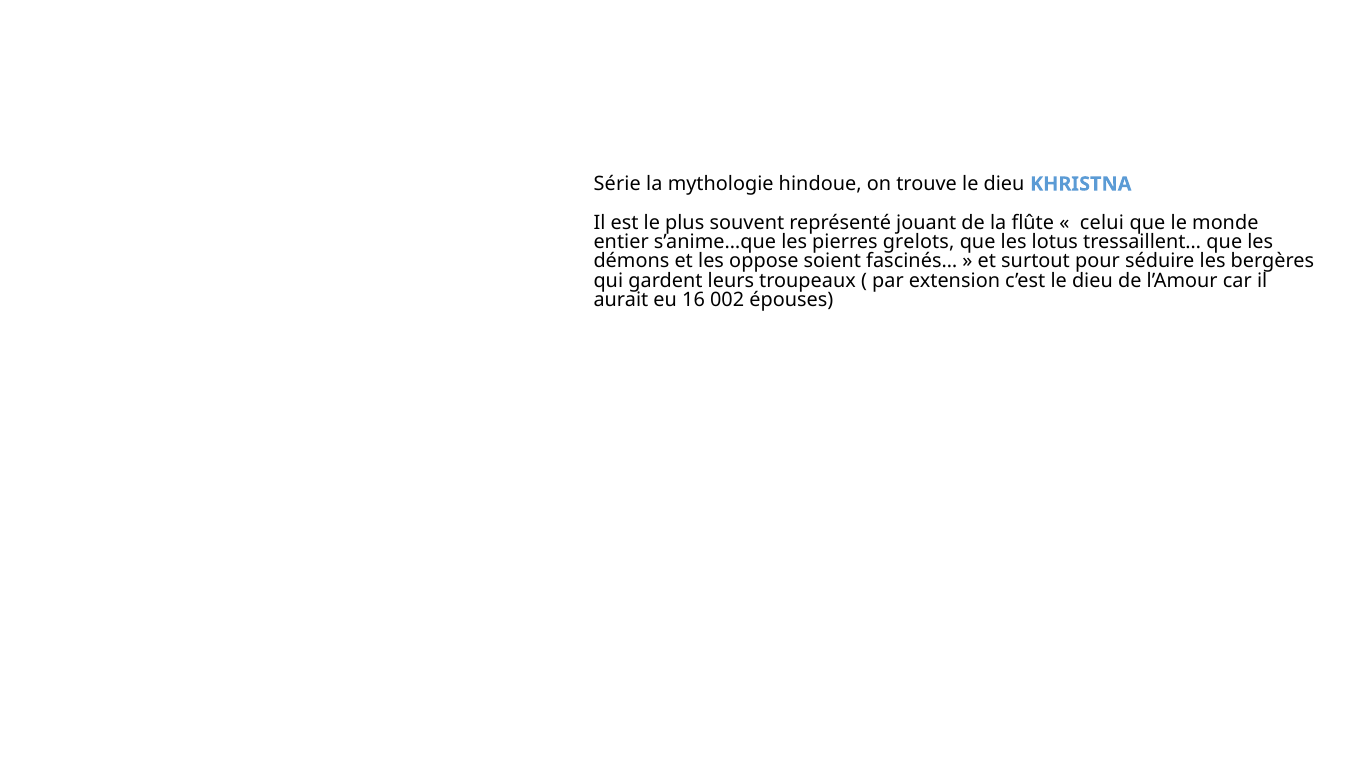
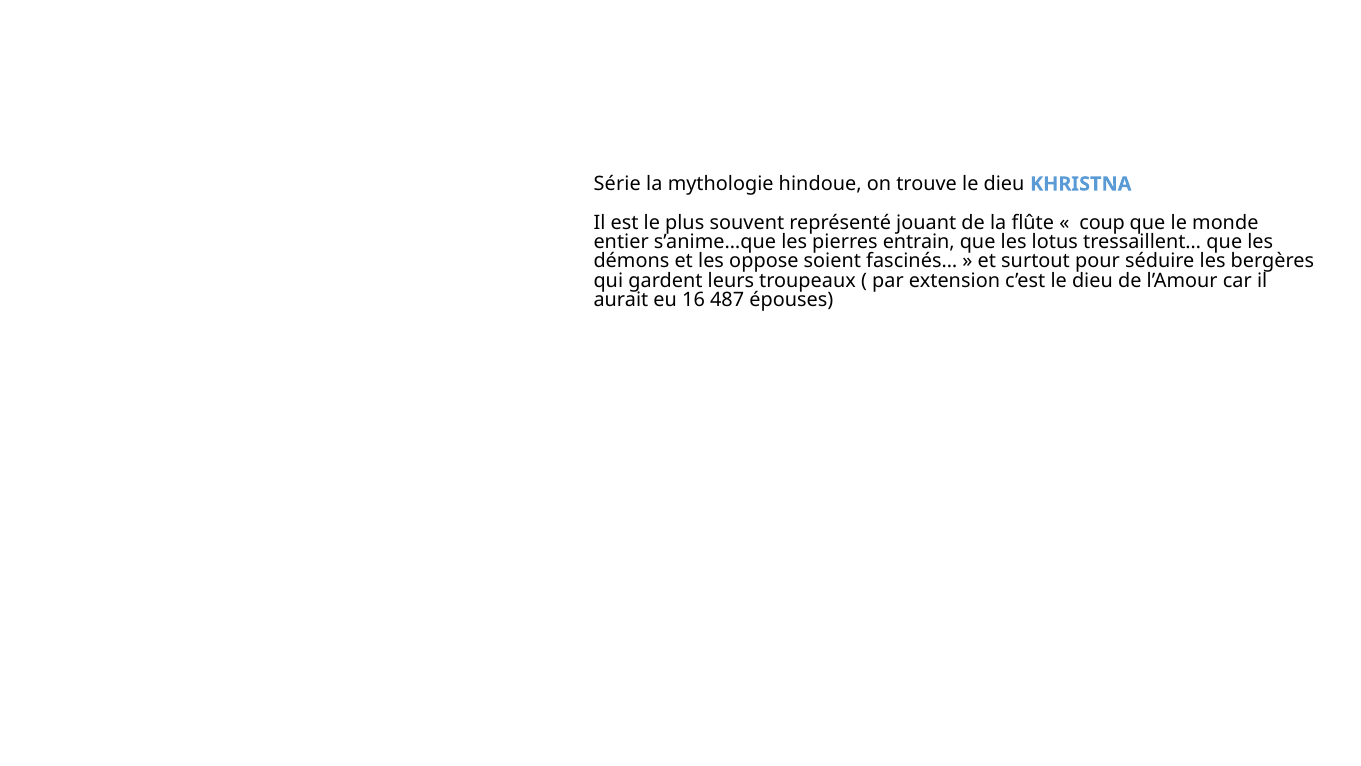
celui: celui -> coup (1102, 222)
grelots: grelots -> entrain (919, 242)
002: 002 -> 487 (727, 300)
